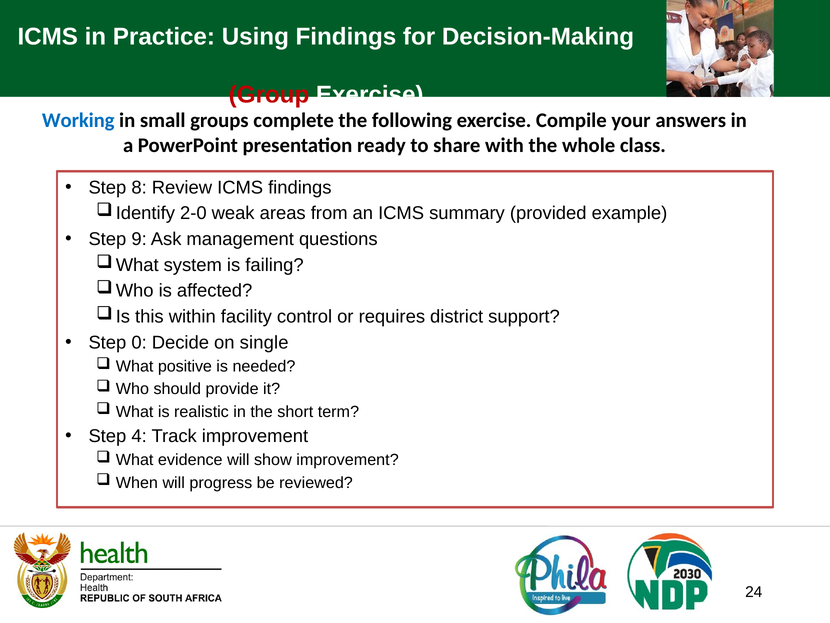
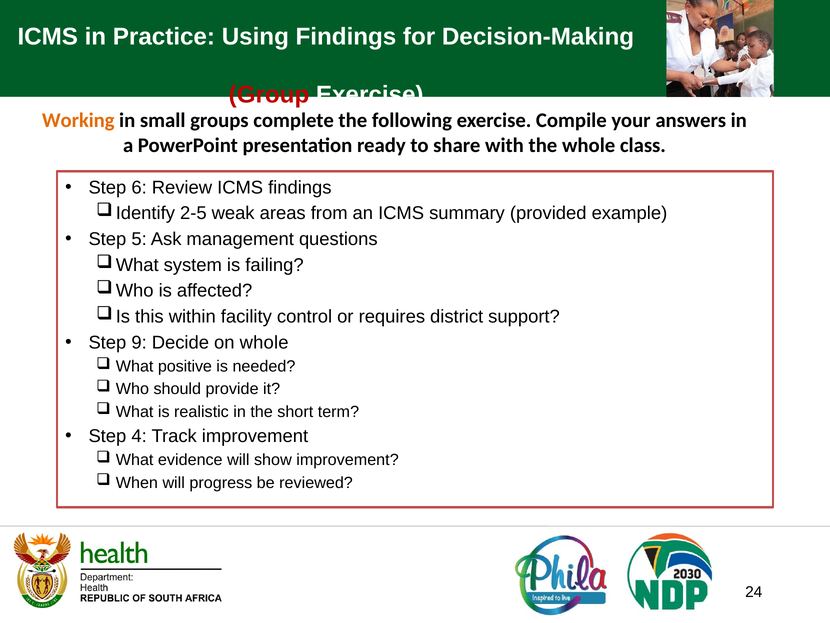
Working colour: blue -> orange (78, 120)
8: 8 -> 6 (139, 187)
2-0: 2-0 -> 2-5 (193, 213)
9: 9 -> 5 (139, 239)
0: 0 -> 9 (139, 342)
on single: single -> whole (264, 342)
